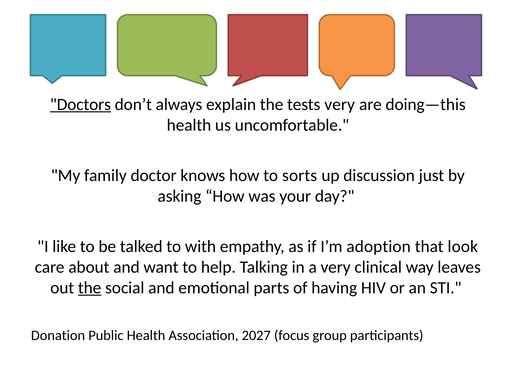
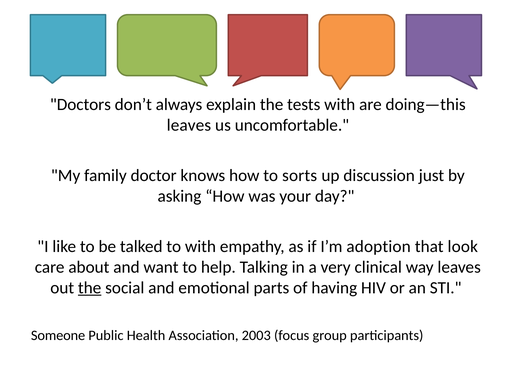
Doctors underline: present -> none (80, 104)
tests very: very -> with (340, 104)
health: health -> leaves (189, 125)
Donation: Donation -> Someone (58, 336)
2027: 2027 -> 2003 (256, 336)
